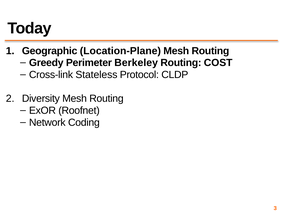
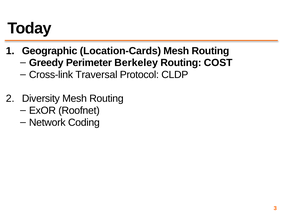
Location-Plane: Location-Plane -> Location-Cards (120, 51)
Stateless: Stateless -> Traversal (96, 75)
